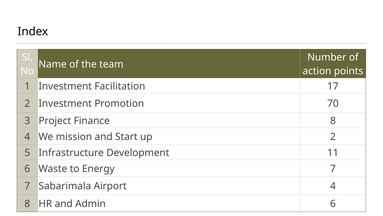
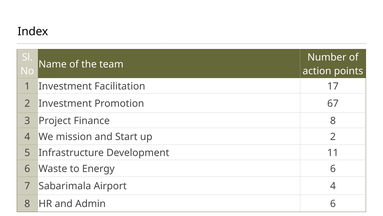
70: 70 -> 67 (333, 103)
Energy 7: 7 -> 6 (333, 168)
